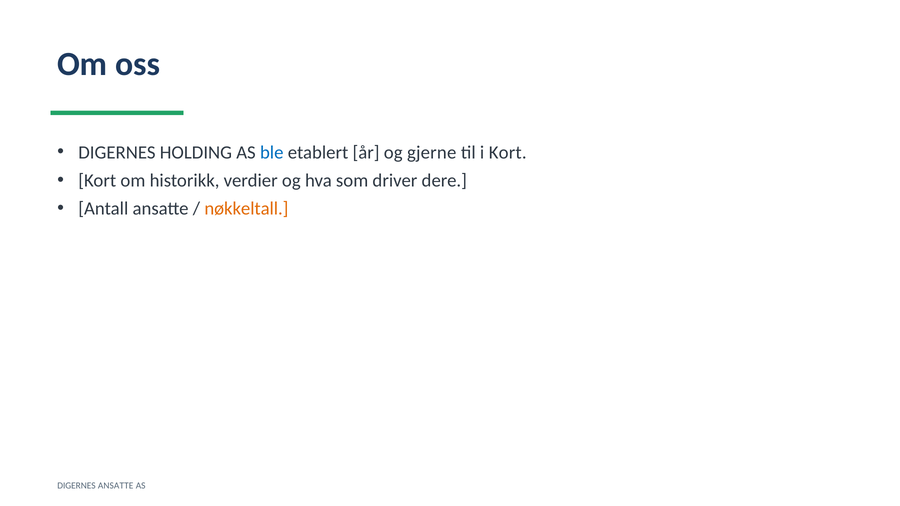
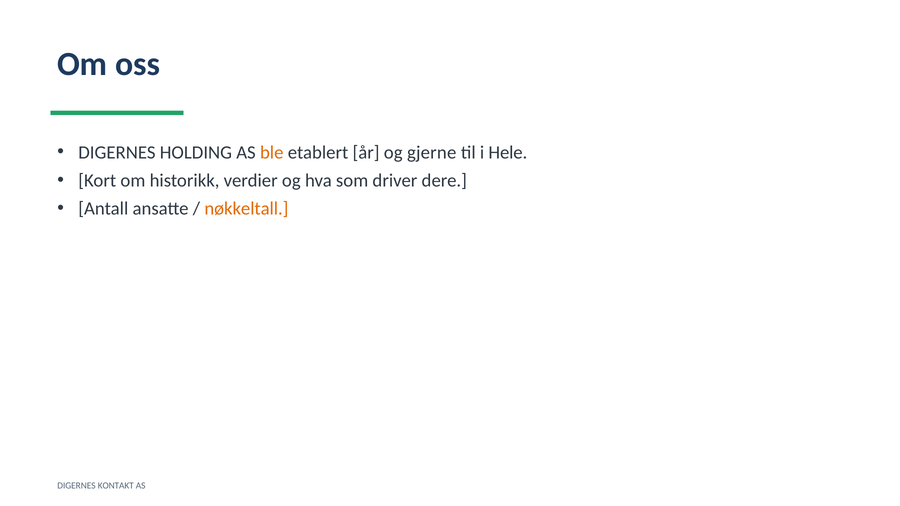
ble colour: blue -> orange (272, 152)
i Kort: Kort -> Hele (508, 152)
DIGERNES ANSATTE: ANSATTE -> KONTAKT (116, 486)
